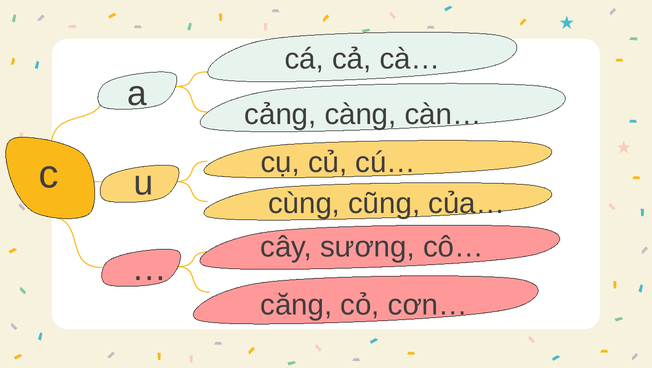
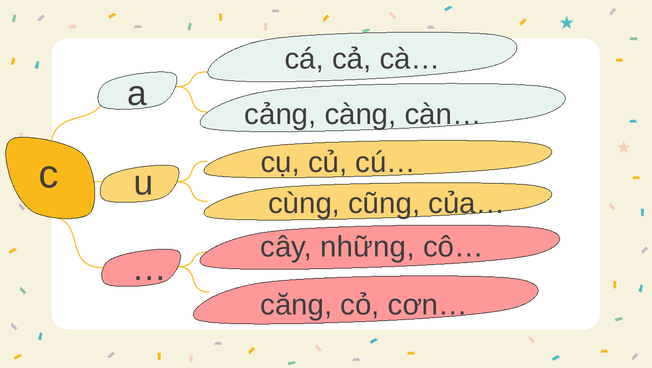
sương: sương -> những (367, 247)
